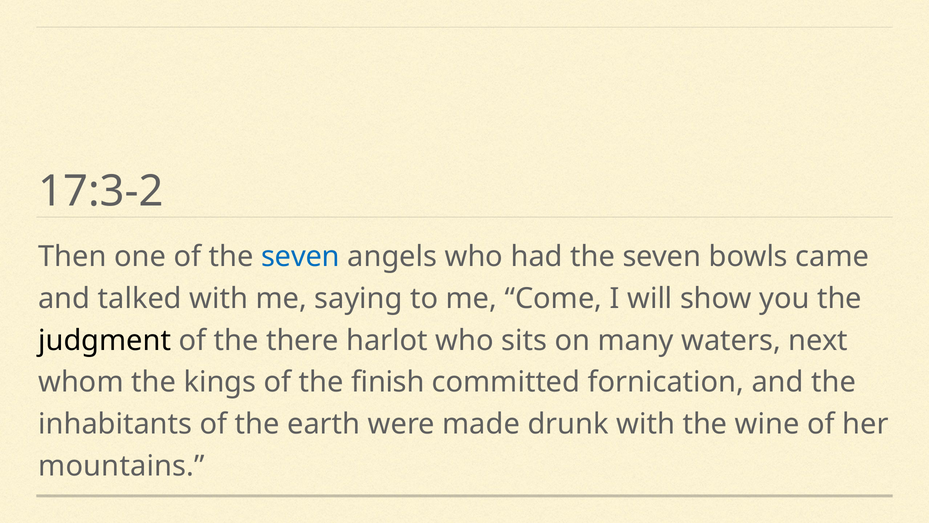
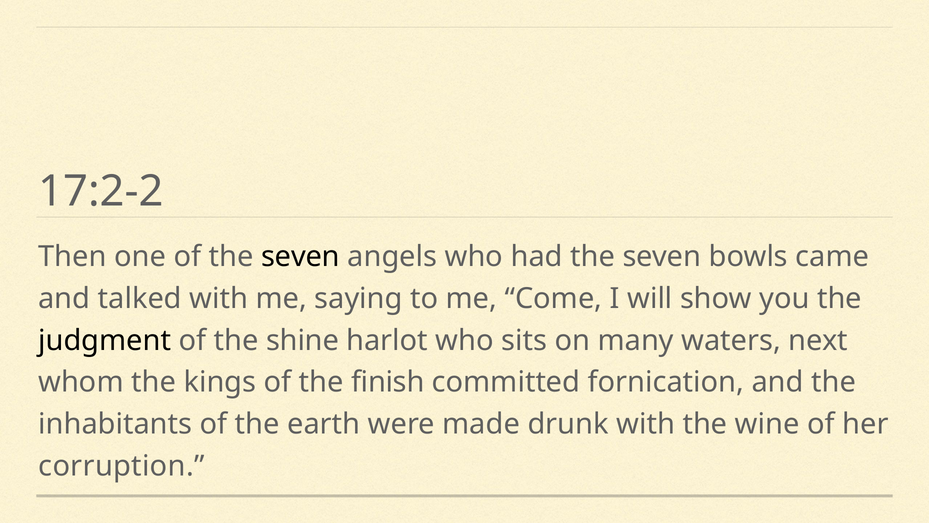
17:3-2: 17:3-2 -> 17:2-2 (101, 191)
seven colour: blue -> black (300, 257)
there: there -> shine (303, 340)
mountains: mountains -> corruption (121, 466)
